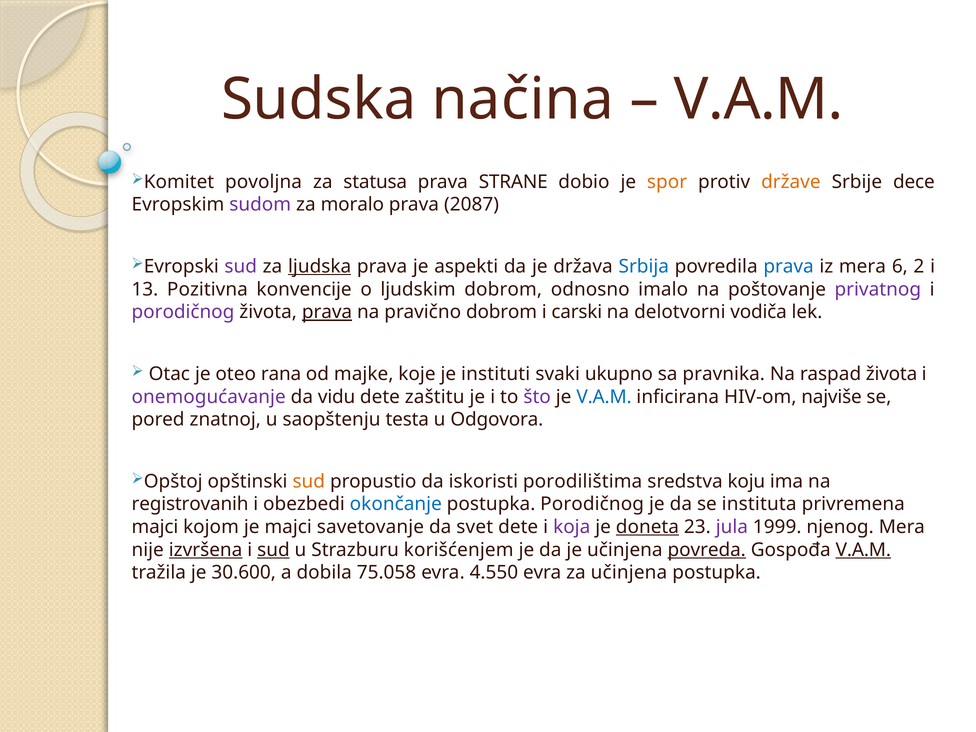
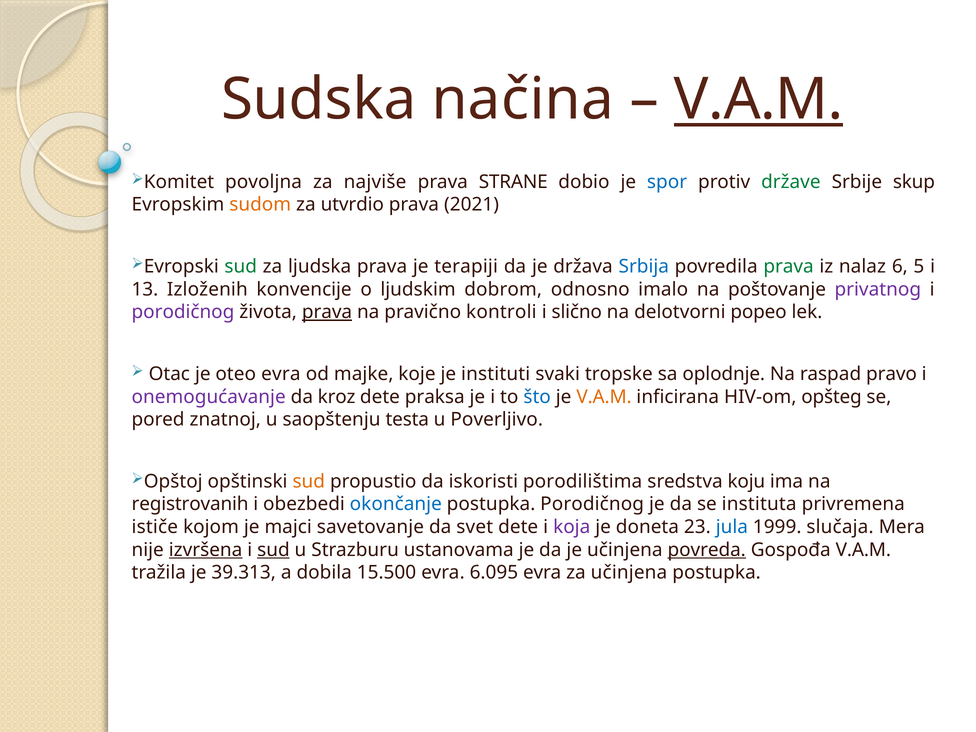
V.A.M underline: none -> present (759, 100)
statusa: statusa -> najviše (375, 182)
spor colour: orange -> blue (667, 182)
države colour: orange -> green (791, 182)
dece: dece -> skup (914, 182)
sudom colour: purple -> orange (260, 205)
moralo: moralo -> utvrdio (352, 205)
2087: 2087 -> 2021 (472, 205)
sud colour: purple -> green (241, 267)
ljudska underline: present -> none (320, 267)
aspekti: aspekti -> terapiji (466, 267)
prava colour: blue -> green (789, 267)
iz mera: mera -> nalaz (862, 267)
2: 2 -> 5 (919, 267)
Pozitivna: Pozitivna -> Izloženih (207, 289)
pravično dobrom: dobrom -> kontroli (501, 312)
carski: carski -> slično (577, 312)
vodiča: vodiča -> popeo (759, 312)
oteo rana: rana -> evra (281, 374)
ukupno: ukupno -> tropske (619, 374)
pravnika: pravnika -> oplodnje (724, 374)
raspad života: života -> pravo (892, 374)
vidu: vidu -> kroz (337, 397)
zaštitu: zaštitu -> praksa (435, 397)
što colour: purple -> blue (537, 397)
V.A.M colour: blue -> orange (604, 397)
najviše: najviše -> opšteg (832, 397)
Odgovora: Odgovora -> Poverljivo (497, 420)
majci: majci -> ističe (155, 527)
doneta underline: present -> none (647, 527)
jula colour: purple -> blue (732, 527)
njenog: njenog -> slučaja (840, 527)
korišćenjem: korišćenjem -> ustanovama (459, 550)
V.A.M underline: present -> none (863, 550)
30.600: 30.600 -> 39.313 (244, 573)
75.058: 75.058 -> 15.500 (386, 573)
4.550: 4.550 -> 6.095 (494, 573)
